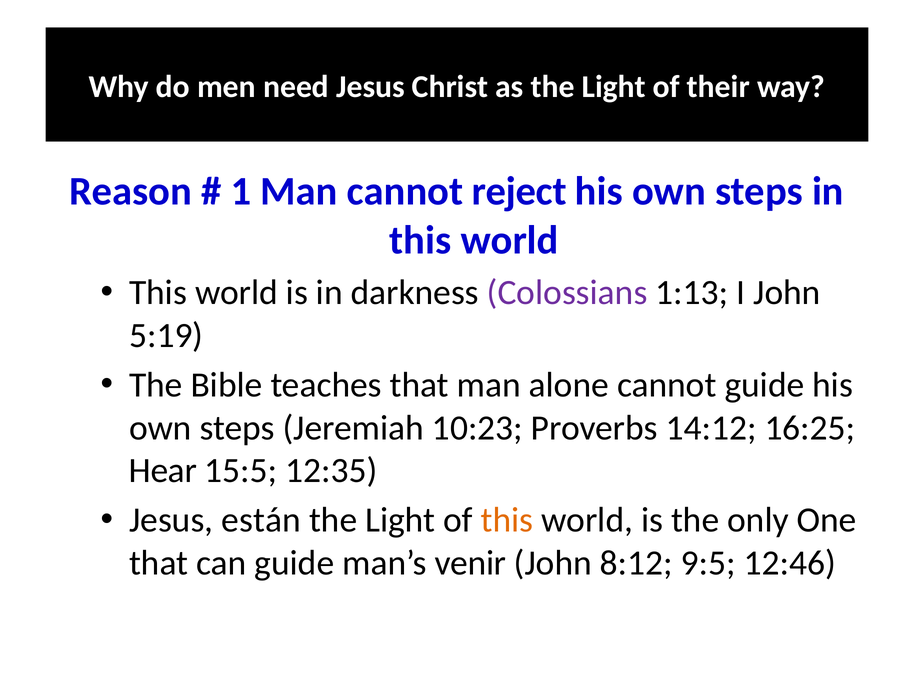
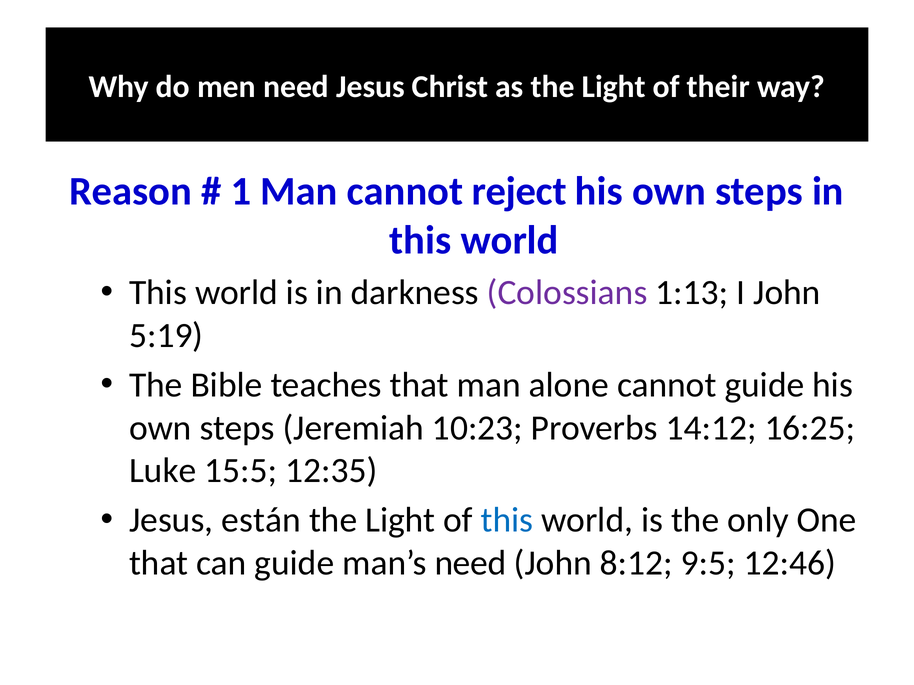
Hear: Hear -> Luke (163, 471)
this colour: orange -> blue (507, 521)
man’s venir: venir -> need (470, 563)
